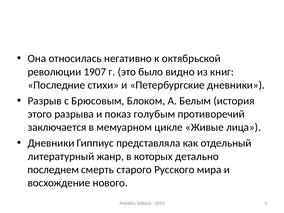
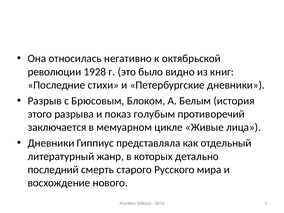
1907: 1907 -> 1928 (95, 72)
последнем: последнем -> последний (53, 170)
